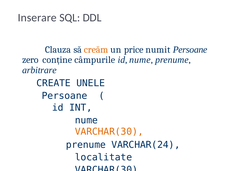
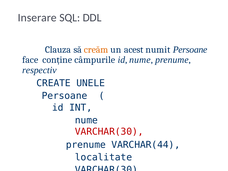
price: price -> acest (134, 50)
zero: zero -> face (30, 60)
arbitrare: arbitrare -> respectiv (39, 70)
VARCHAR(30 colour: orange -> red (109, 132)
VARCHAR(24: VARCHAR(24 -> VARCHAR(44 (146, 145)
